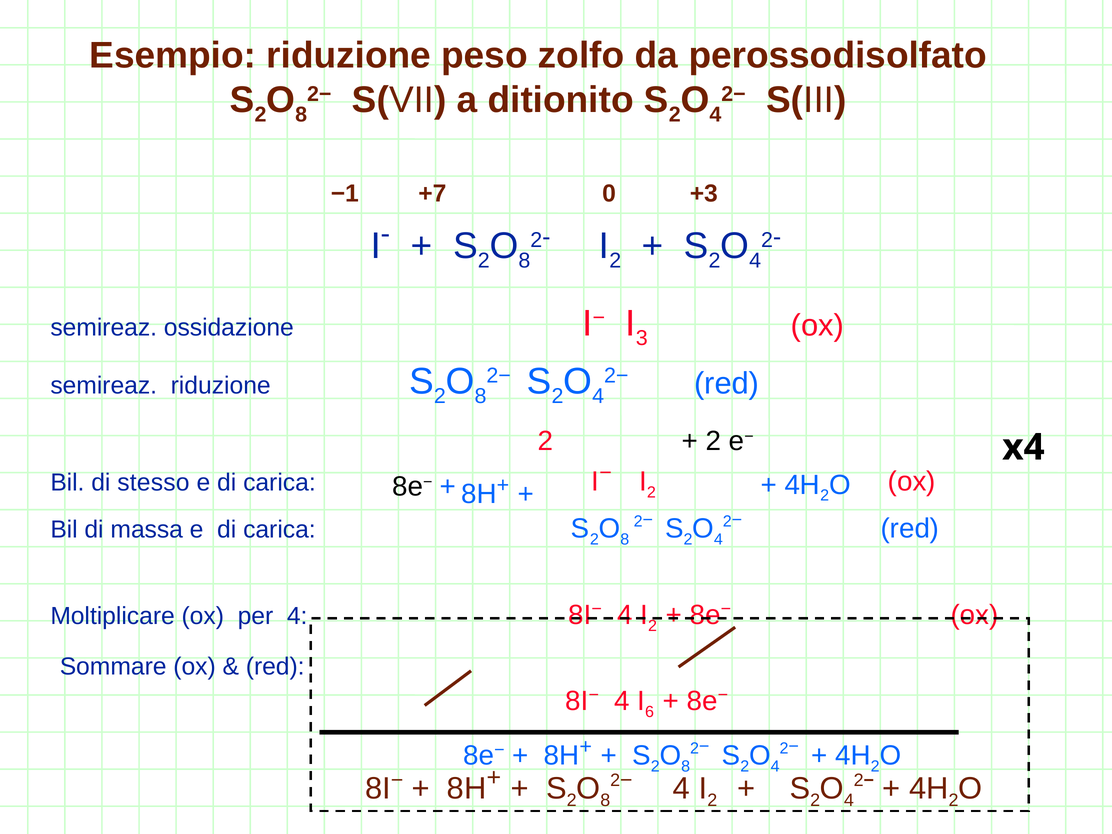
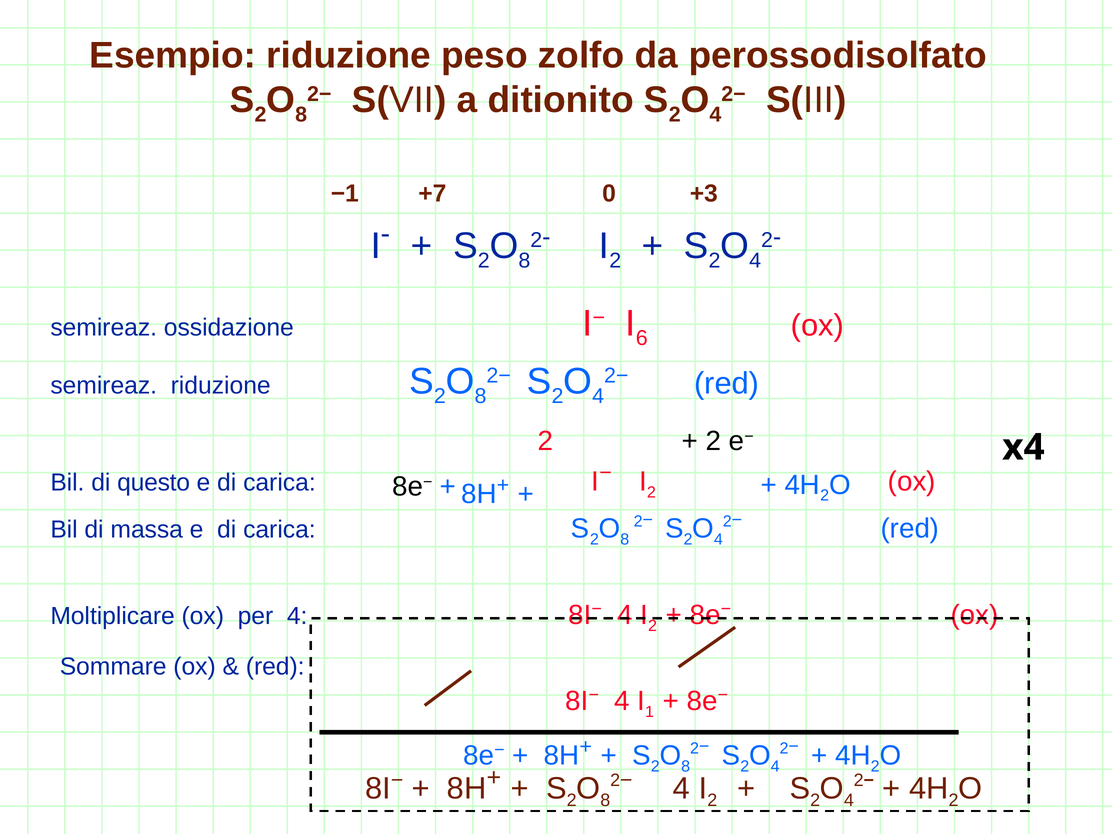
3: 3 -> 6 (642, 338)
stesso: stesso -> questo (154, 483)
6: 6 -> 1 (650, 712)
